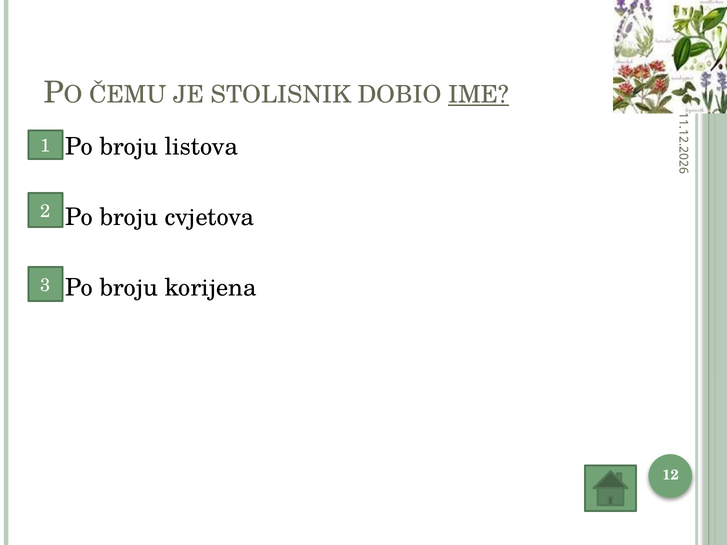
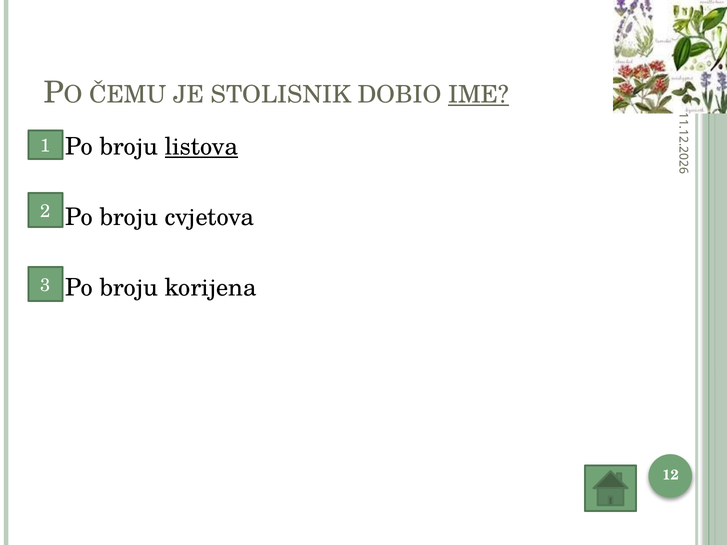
listova underline: none -> present (202, 147)
